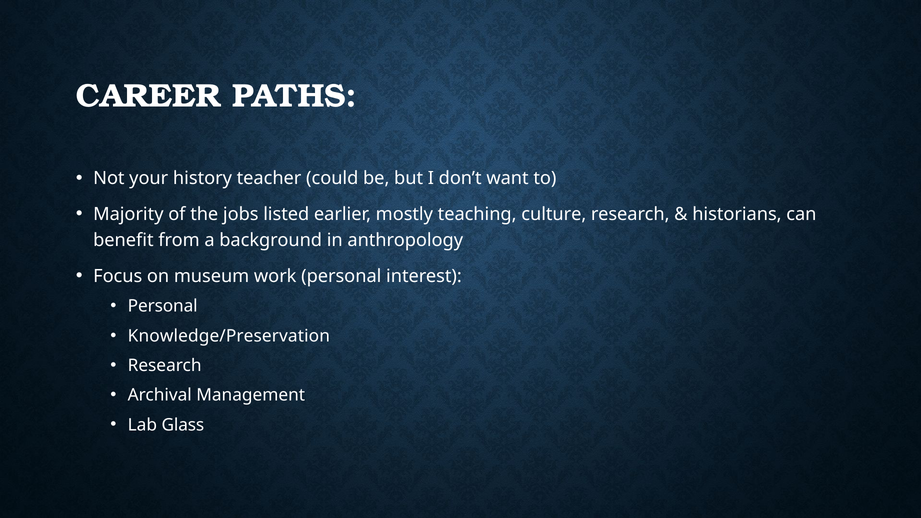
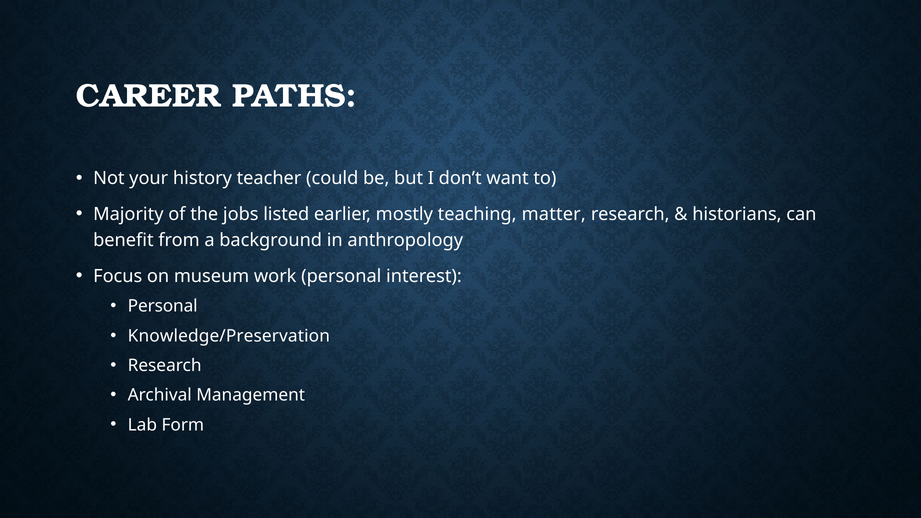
culture: culture -> matter (554, 214)
Glass: Glass -> Form (183, 425)
